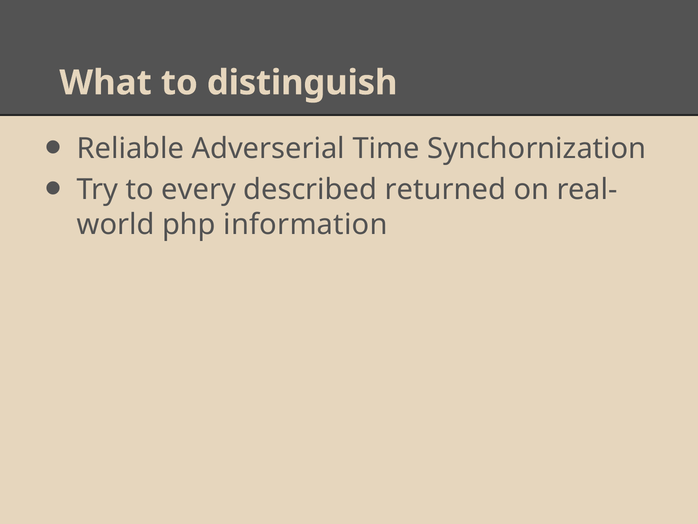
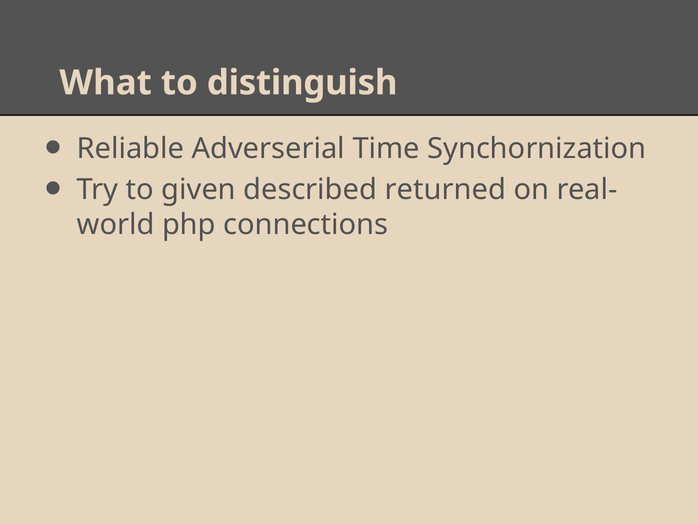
every: every -> given (199, 189)
information: information -> connections (306, 224)
